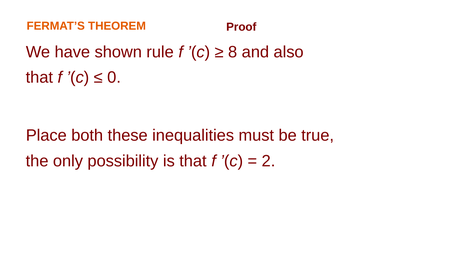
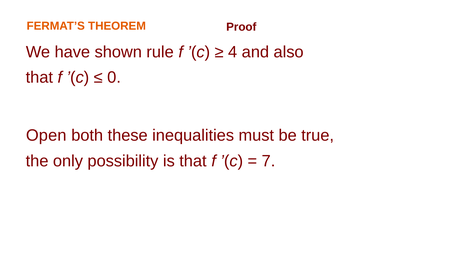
8: 8 -> 4 (233, 52)
Place: Place -> Open (46, 135)
2: 2 -> 7 (268, 161)
